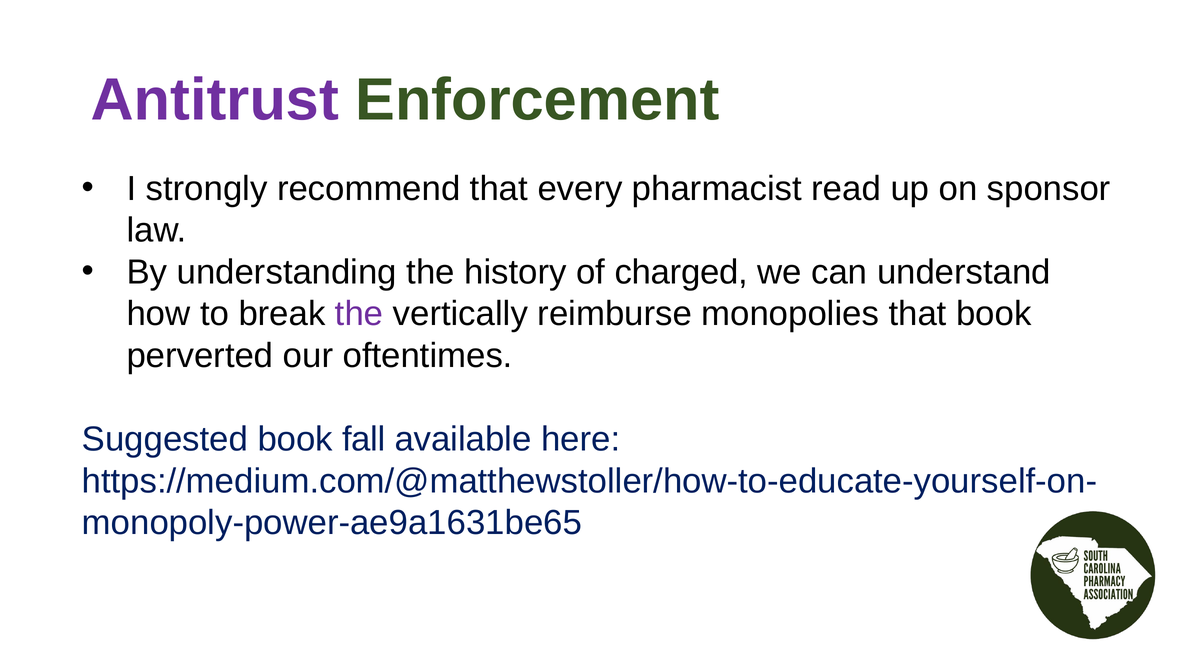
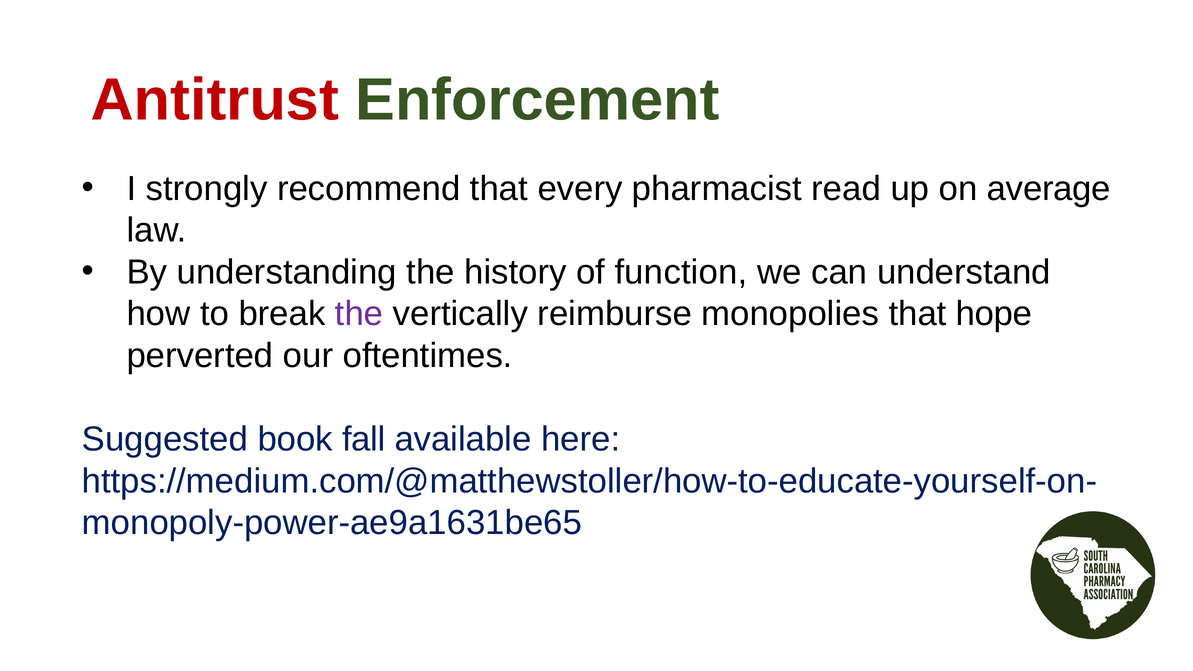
Antitrust colour: purple -> red (215, 100)
sponsor: sponsor -> average (1049, 189)
charged: charged -> function (681, 272)
that book: book -> hope (994, 314)
